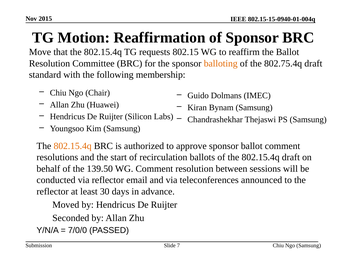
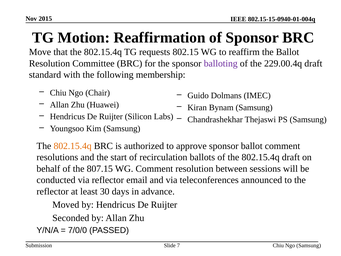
balloting colour: orange -> purple (221, 63)
802.75.4q: 802.75.4q -> 229.00.4q (283, 63)
139.50: 139.50 -> 807.15 (100, 169)
